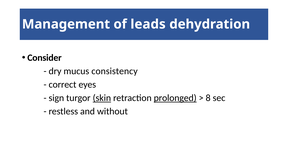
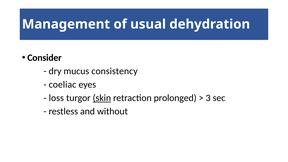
leads: leads -> usual (148, 24)
correct: correct -> coeliac (62, 85)
sign: sign -> loss (56, 98)
prolonged underline: present -> none (175, 98)
8: 8 -> 3 (208, 98)
